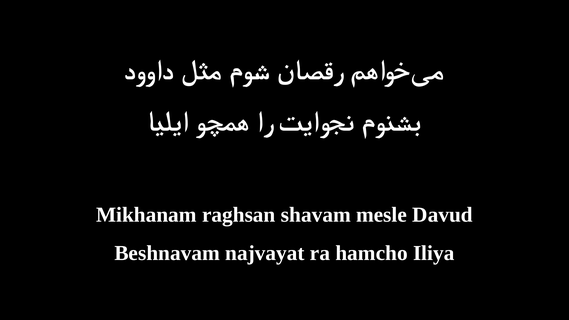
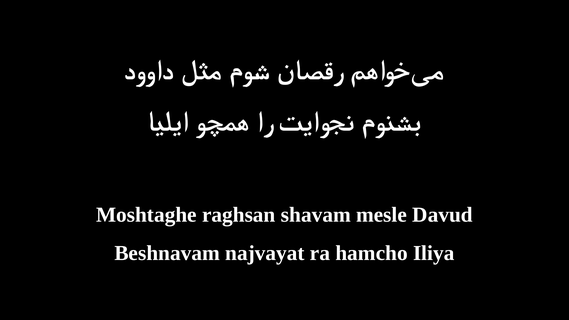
Mikhanam: Mikhanam -> Moshtaghe (146, 215)
